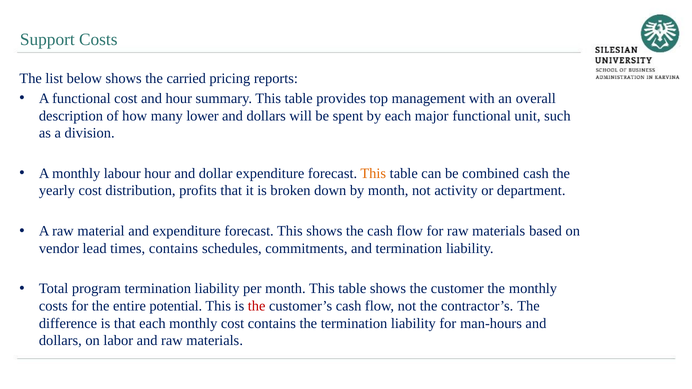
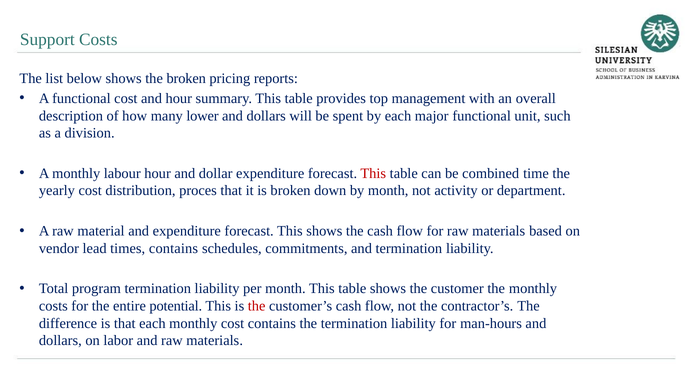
the carried: carried -> broken (186, 78)
This colour: orange -> red (373, 174)
combined cash: cash -> time (536, 174)
profits: profits -> proces (198, 191)
